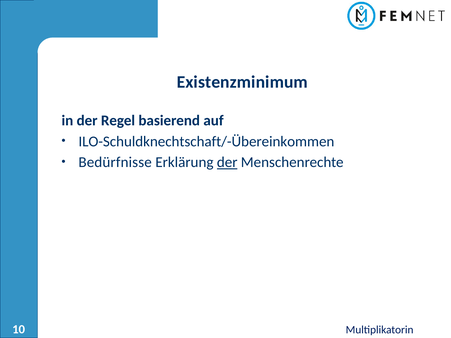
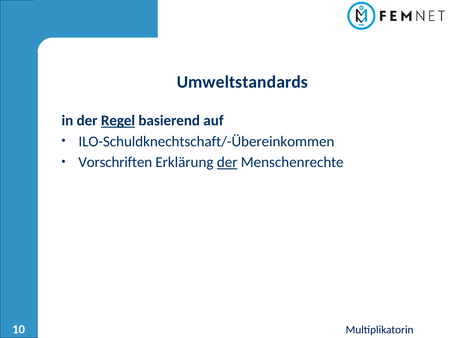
Existenzminimum: Existenzminimum -> Umweltstandards (242, 82)
Regel underline: none -> present (118, 121)
Bedürfnisse: Bedürfnisse -> Vorschriften (115, 162)
